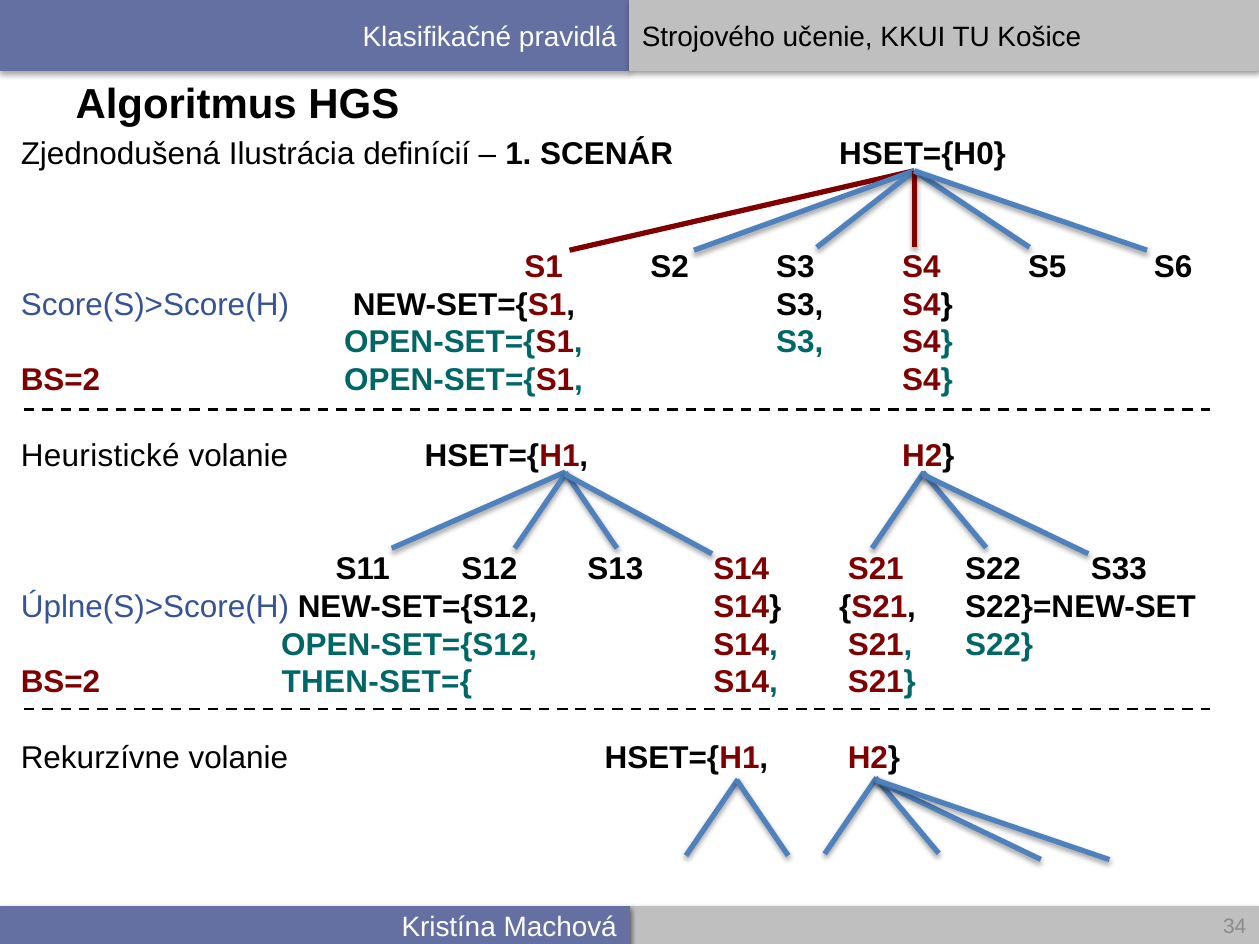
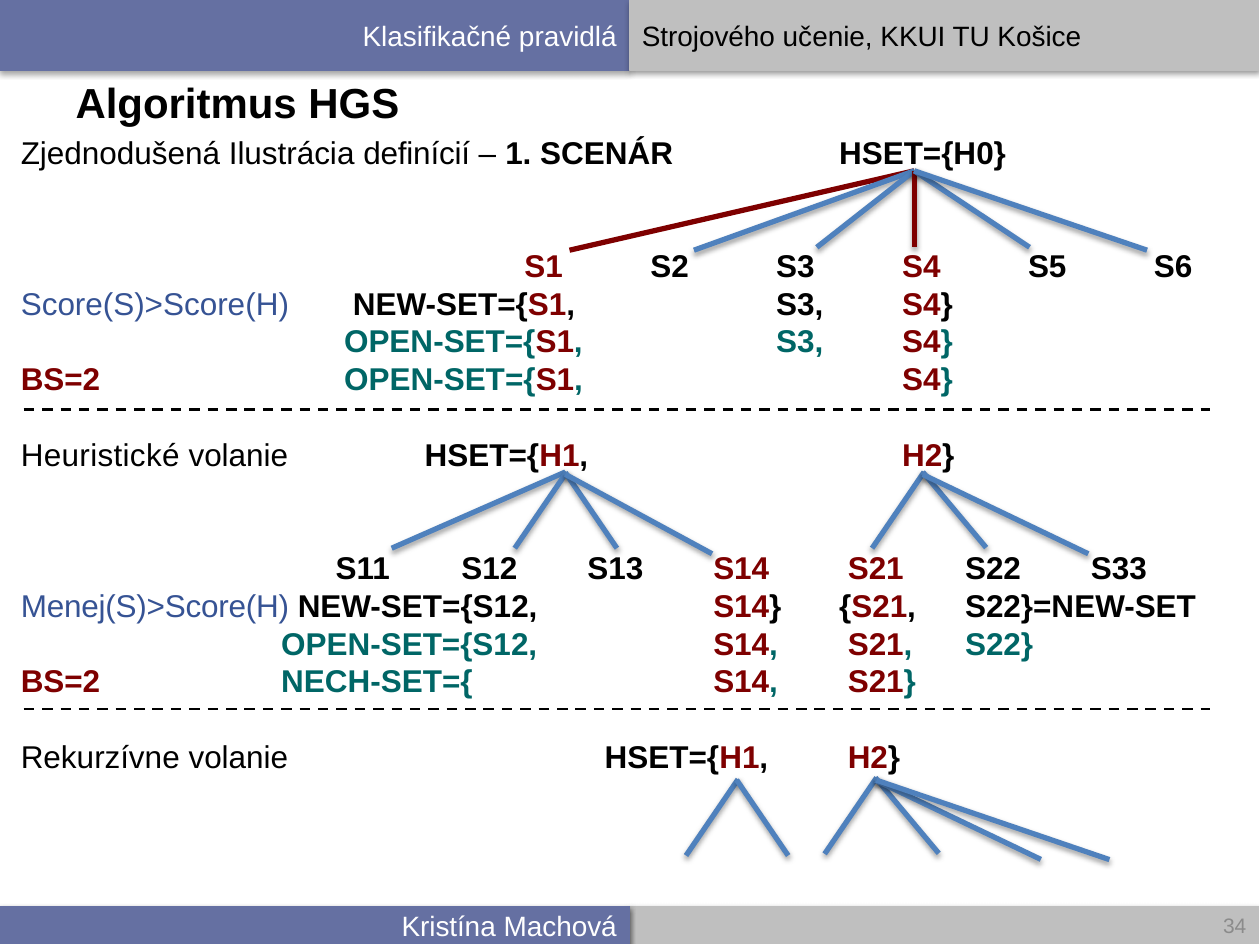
Úplne(S)>Score(H: Úplne(S)>Score(H -> Menej(S)>Score(H (155, 607)
THEN-SET={: THEN-SET={ -> NECH-SET={ (377, 683)
